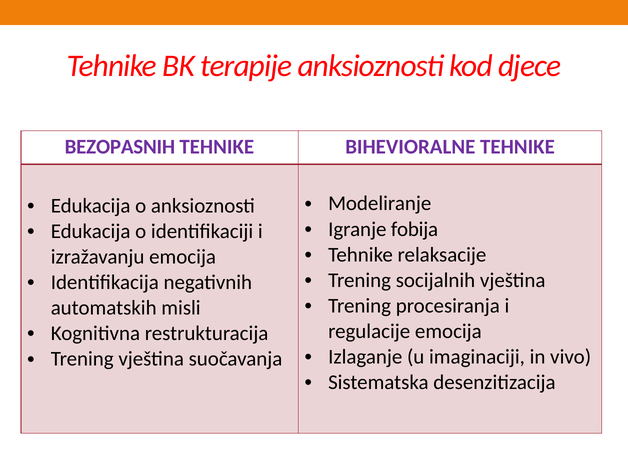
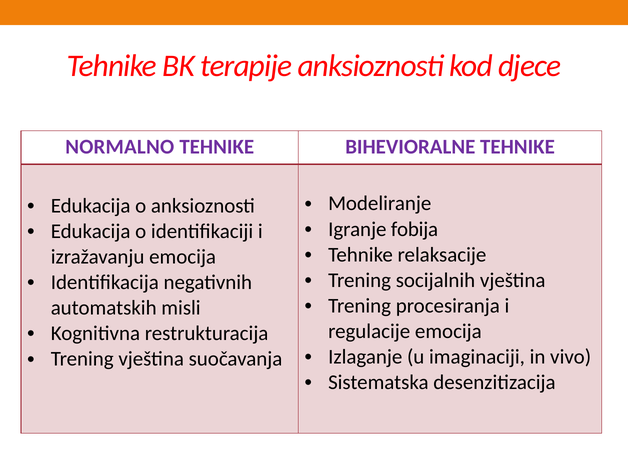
BEZOPASNIH: BEZOPASNIH -> NORMALNO (120, 147)
